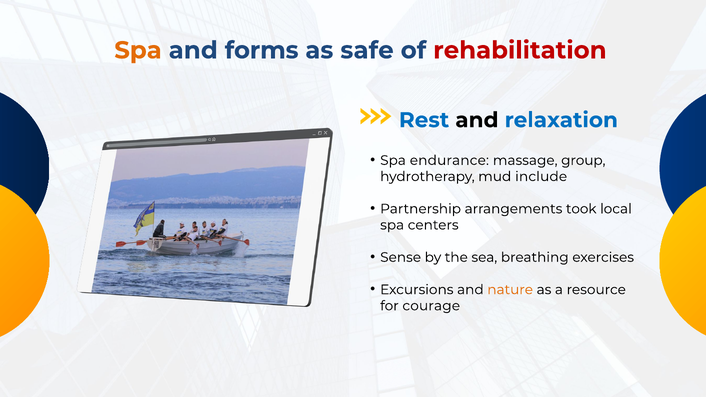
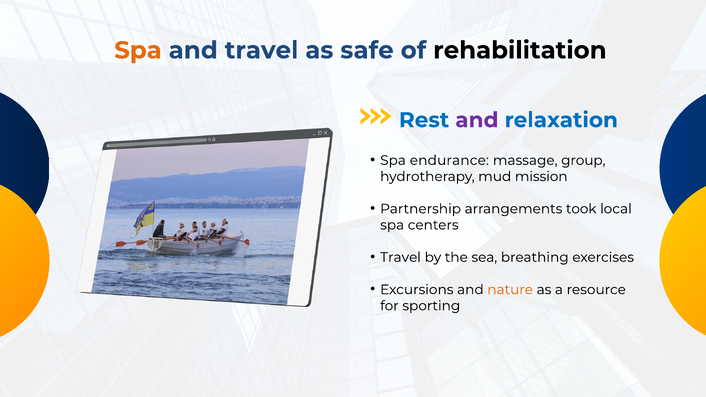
and forms: forms -> travel (262, 50)
rehabilitation colour: red -> black (520, 50)
and colour: black -> purple (477, 120)
include: include -> mission (541, 177)
Sense: Sense -> Travel (401, 257)
courage: courage -> sporting (431, 306)
